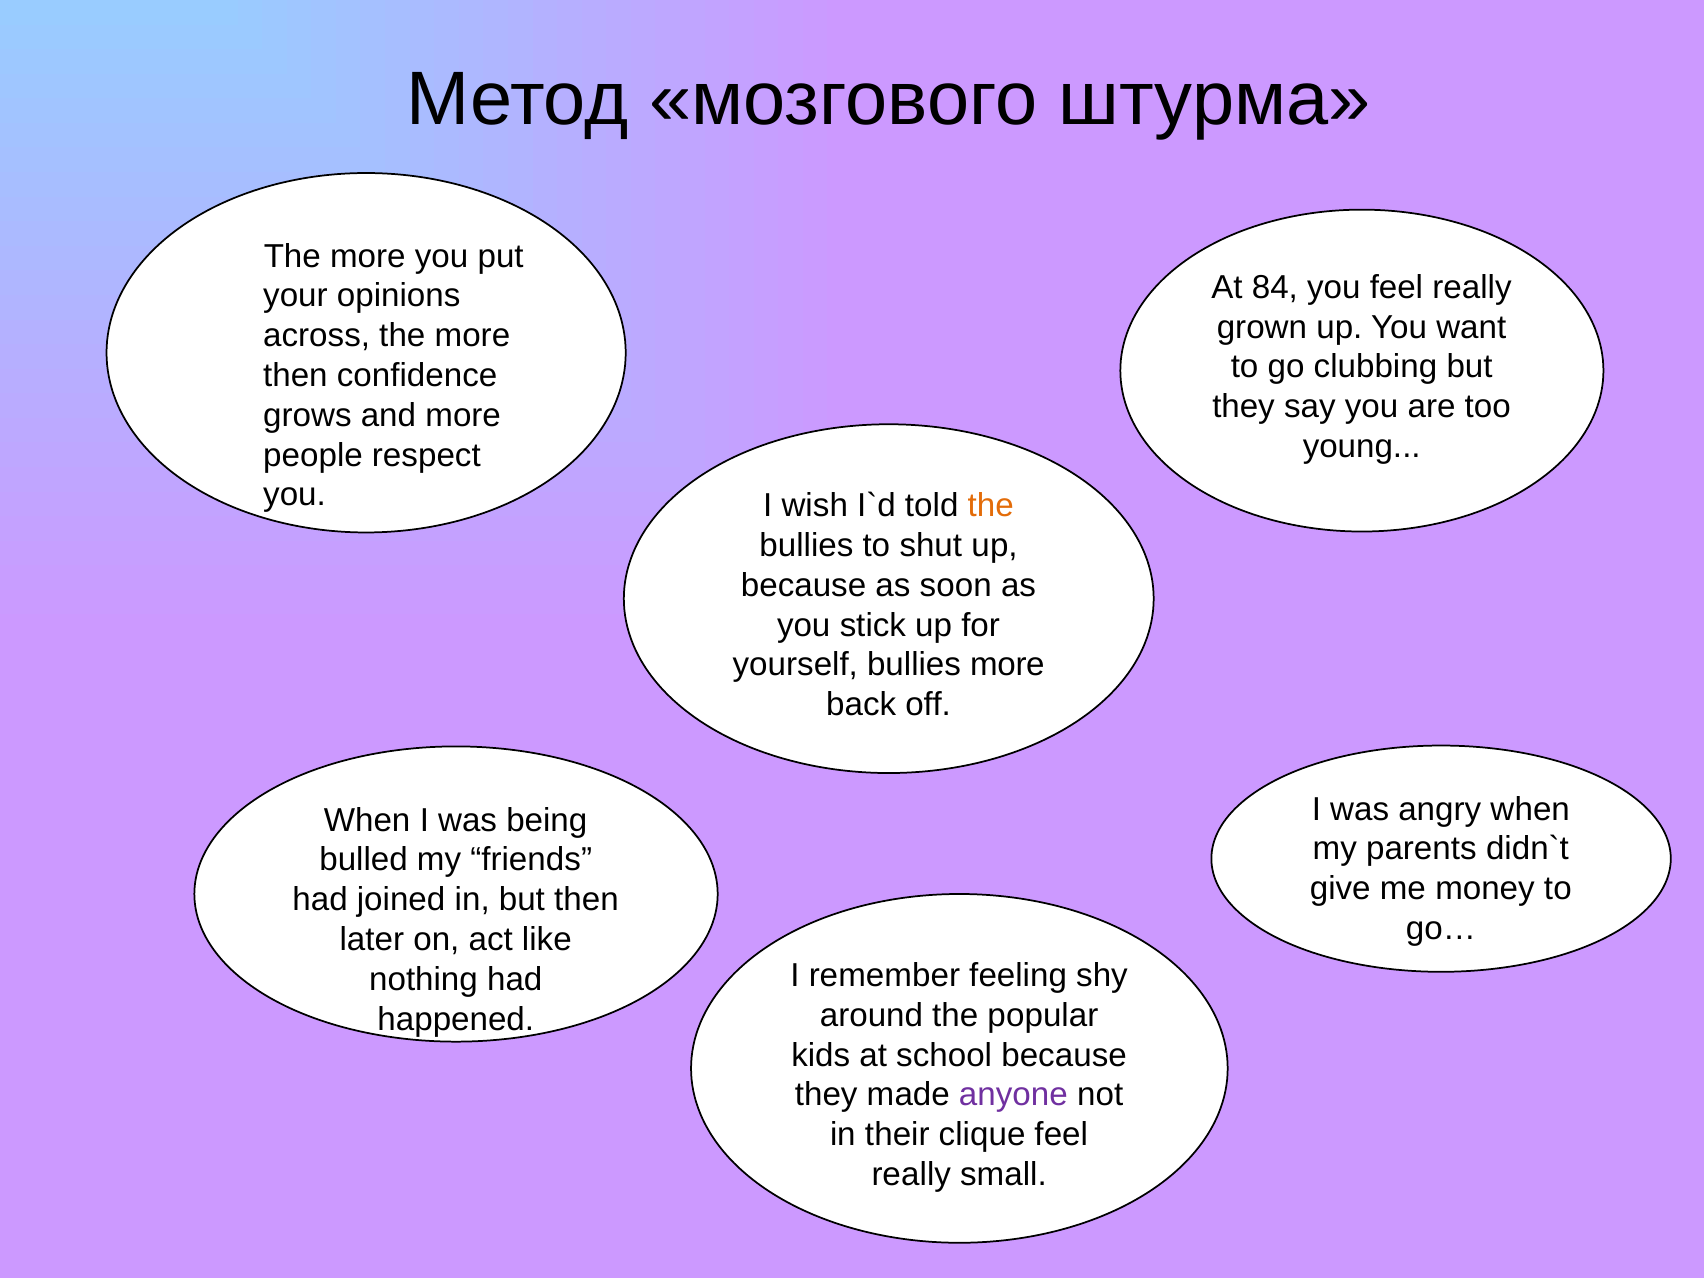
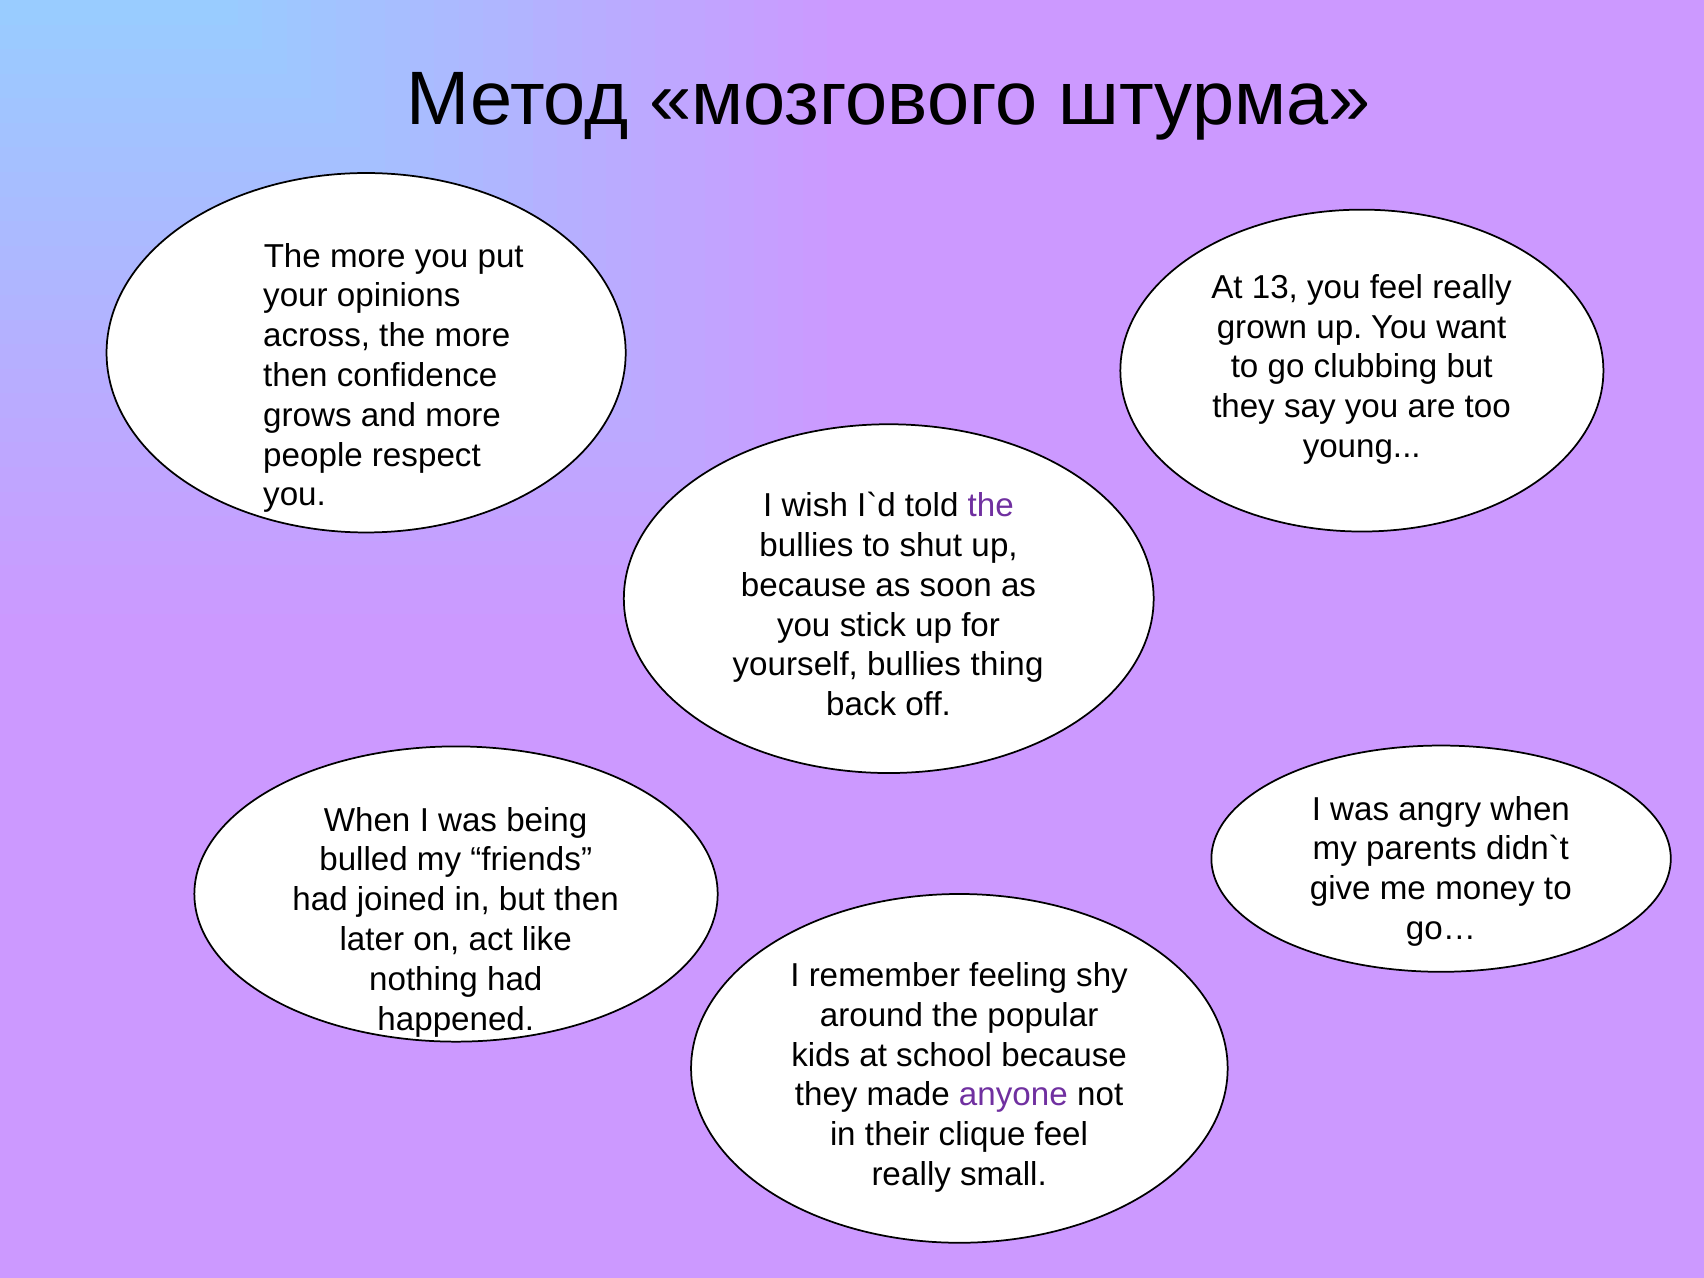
84: 84 -> 13 (1275, 287)
the colour: orange -> purple (991, 506)
bullies more: more -> thing (1007, 665)
